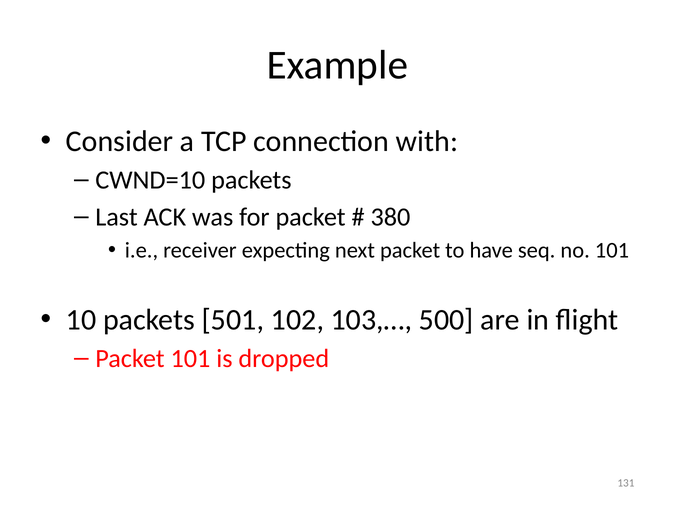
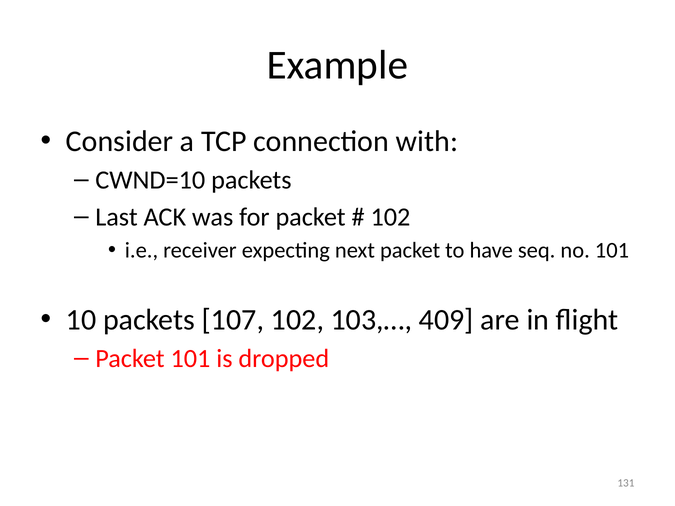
380: 380 -> 102 (390, 217)
501: 501 -> 107 (233, 320)
500: 500 -> 409 (446, 320)
